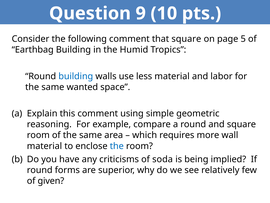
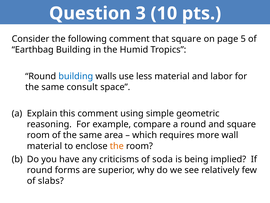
9: 9 -> 3 (141, 13)
wanted: wanted -> consult (82, 87)
the colour: blue -> orange (117, 146)
given: given -> slabs (51, 180)
